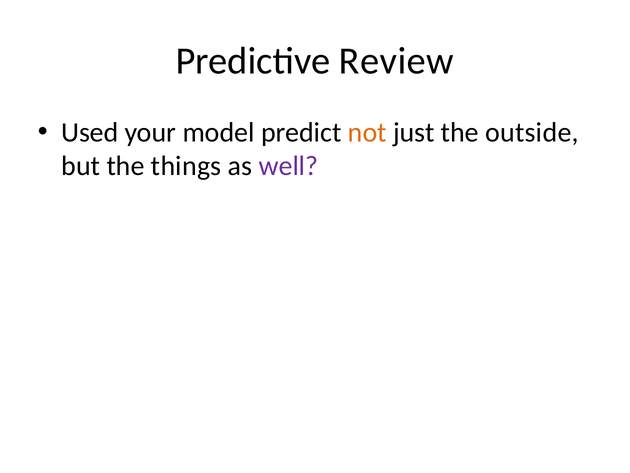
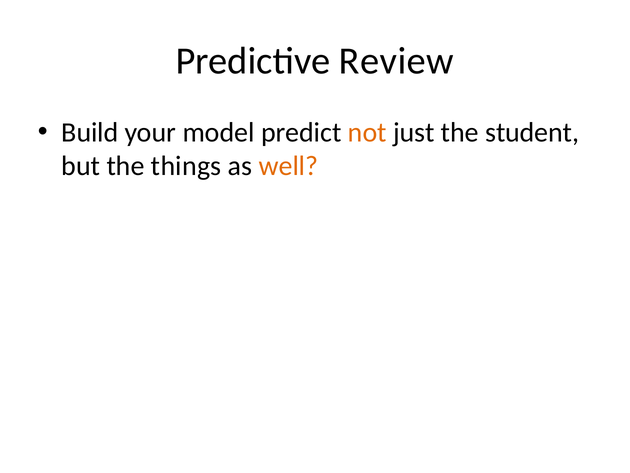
Used: Used -> Build (90, 132)
outside: outside -> student (532, 132)
well colour: purple -> orange (288, 166)
